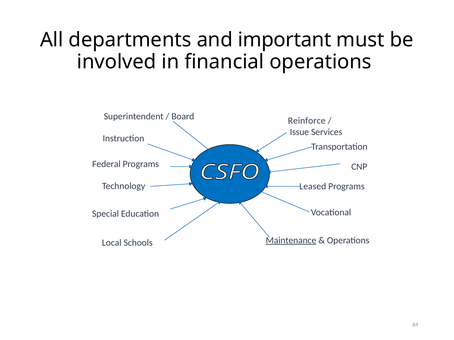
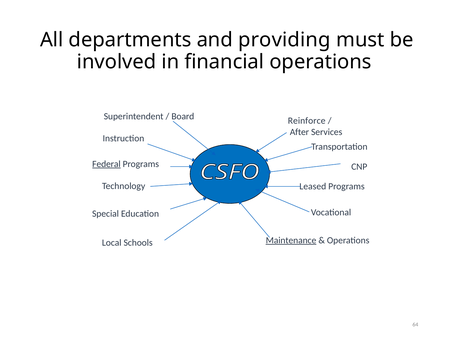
important: important -> providing (284, 40)
Issue: Issue -> After (299, 132)
Federal underline: none -> present (106, 164)
